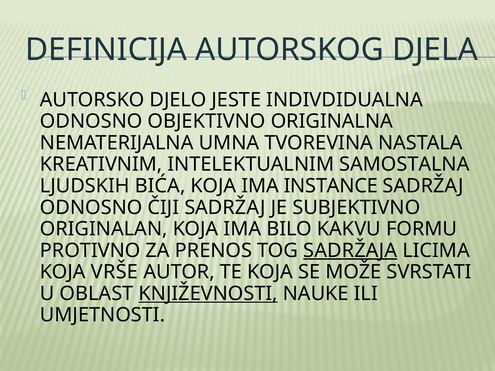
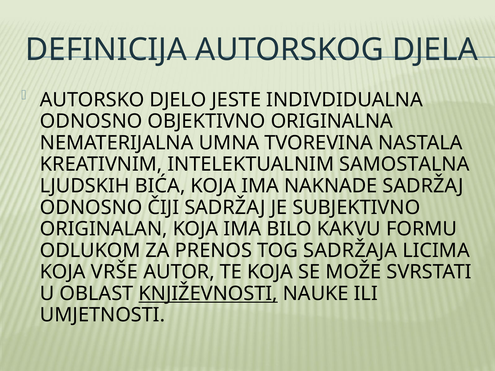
INSTANCE: INSTANCE -> NAKNADE (331, 186)
PROTIVNO: PROTIVNO -> ODLUKOM (90, 251)
SADRŽAJA underline: present -> none (350, 251)
